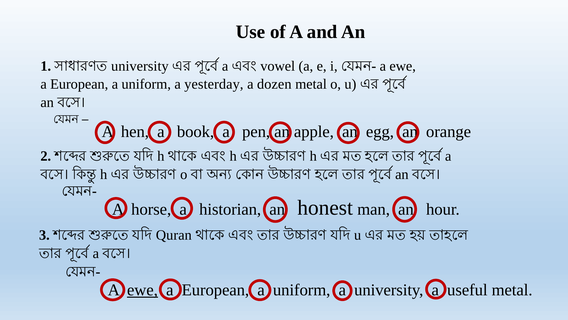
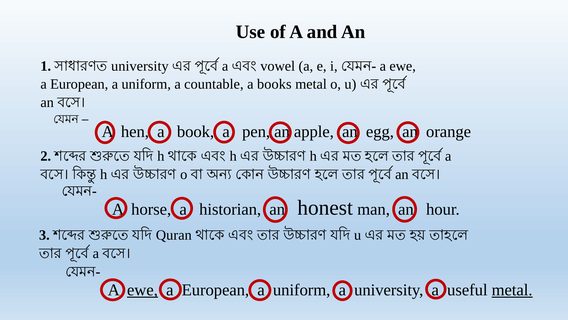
yesterday: yesterday -> countable (214, 84)
dozen: dozen -> books (274, 84)
metal underline: none -> present (512, 290)
